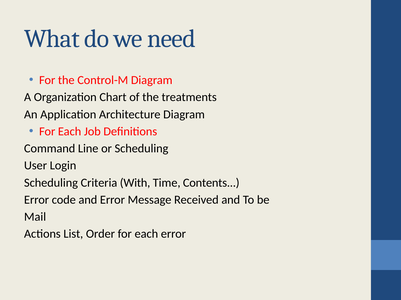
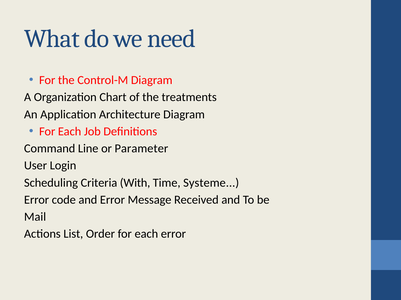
or Scheduling: Scheduling -> Parameter (141, 149)
Contents: Contents -> Systeme (211, 183)
